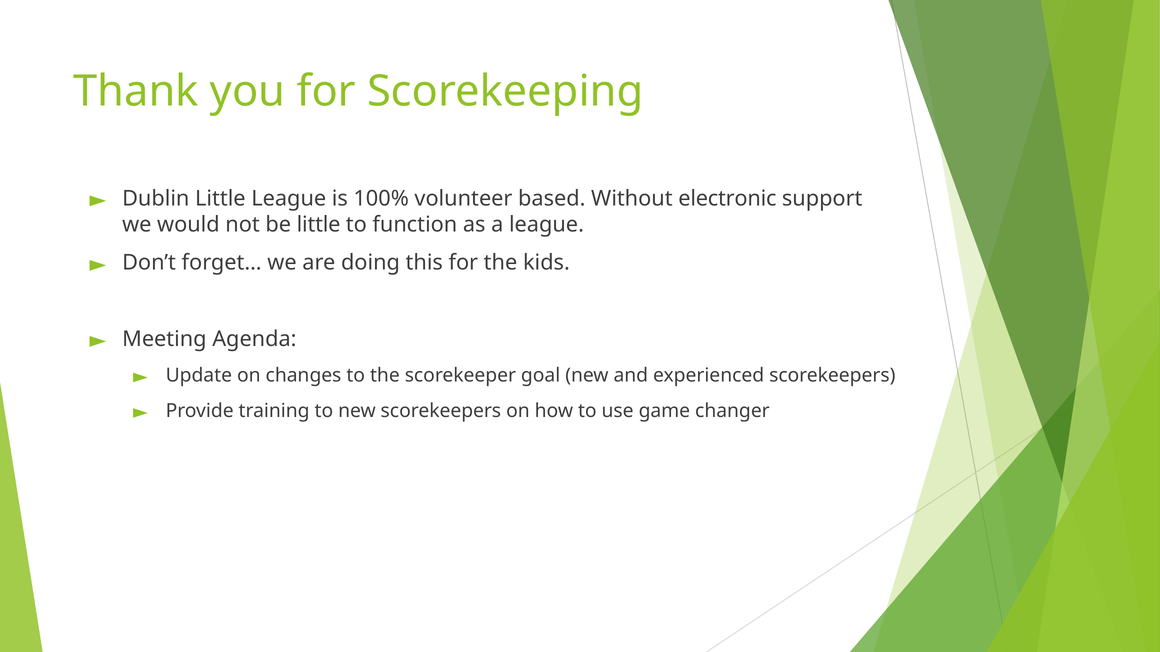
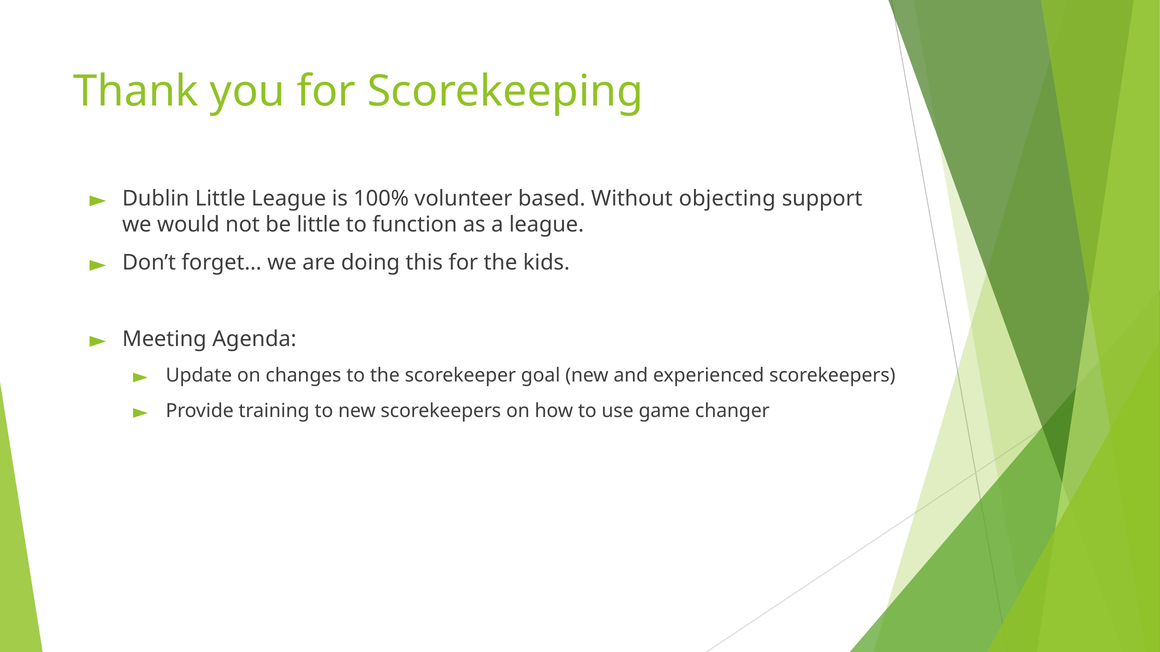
electronic: electronic -> objecting (727, 199)
